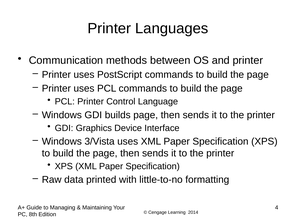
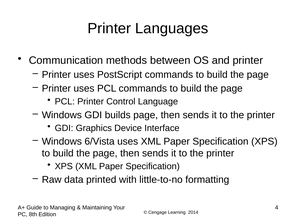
3/Vista: 3/Vista -> 6/Vista (100, 141)
